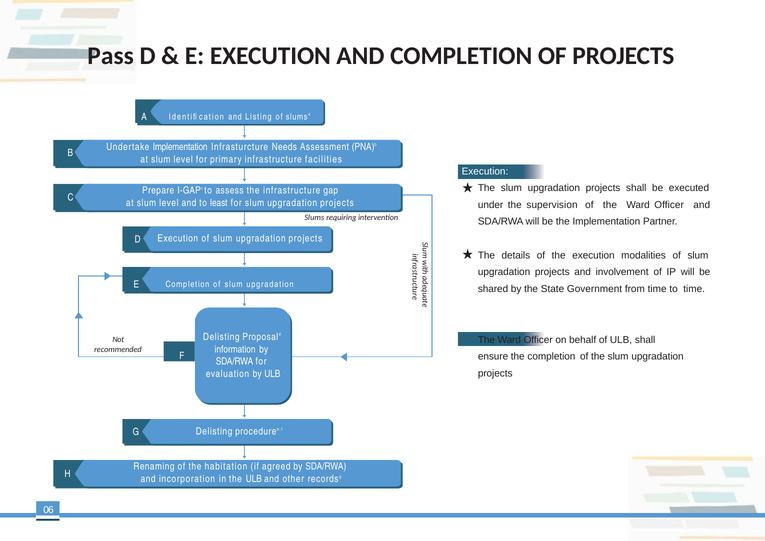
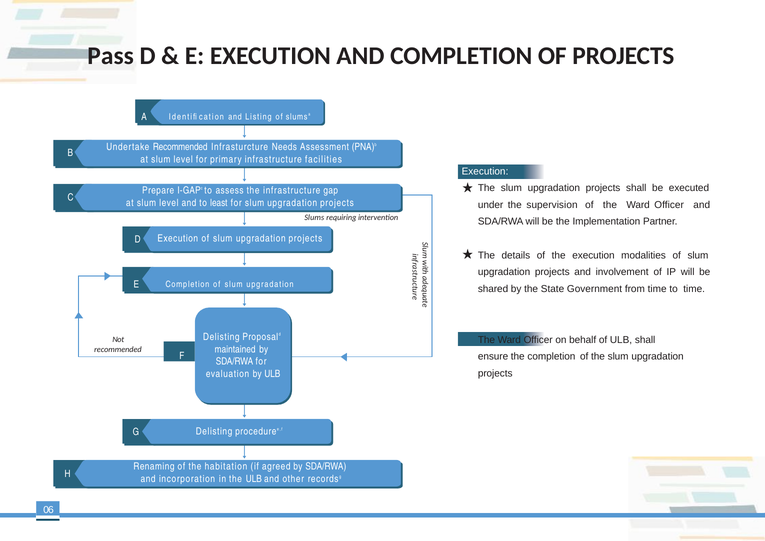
Undertake Implementation: Implementation -> Recommended (180, 147)
information: information -> maintained (235, 349)
